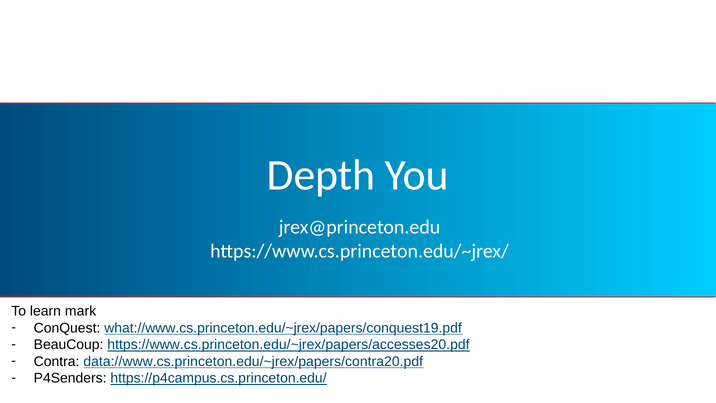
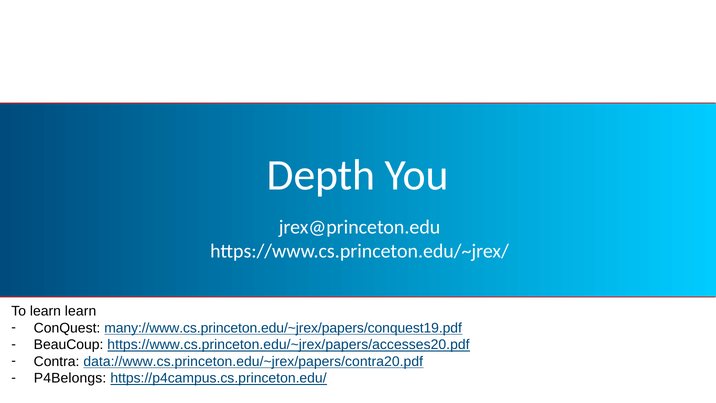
learn mark: mark -> learn (81, 311)
what://www.cs.princeton.edu/~jrex/papers/conquest19.pdf: what://www.cs.princeton.edu/~jrex/papers/conquest19.pdf -> many://www.cs.princeton.edu/~jrex/papers/conquest19.pdf (283, 328)
P4Senders: P4Senders -> P4Belongs (70, 378)
